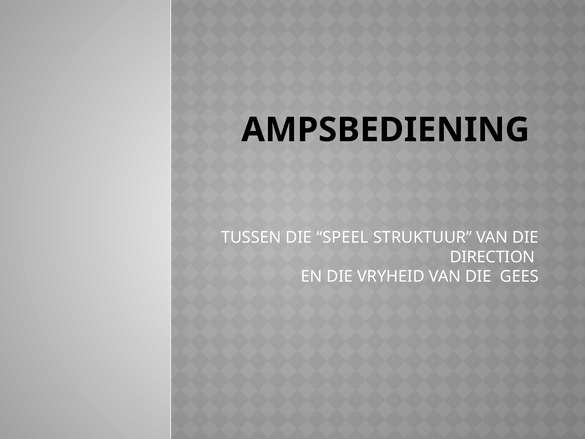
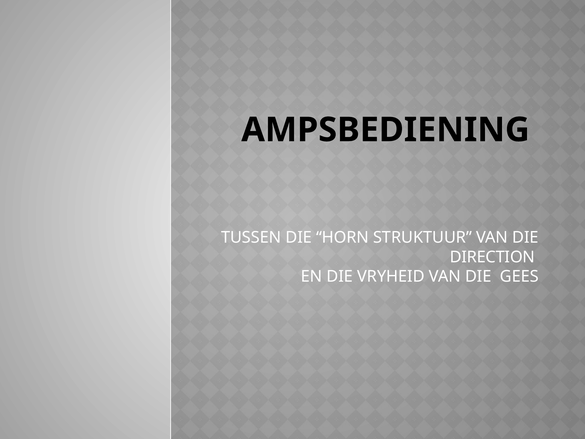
SPEEL: SPEEL -> HORN (343, 237)
